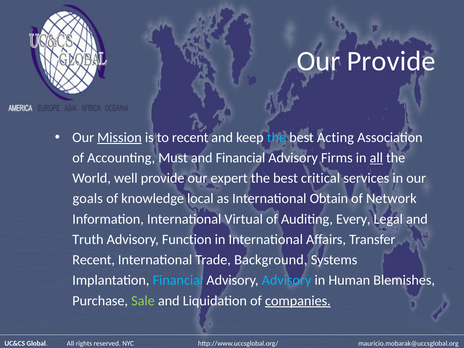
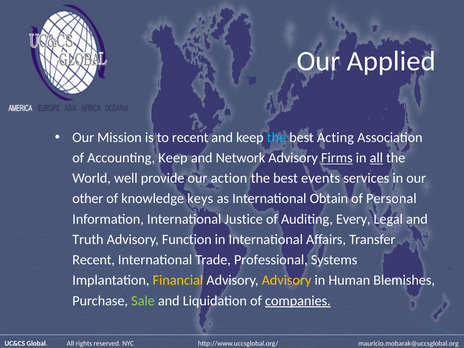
Our Provide: Provide -> Applied (391, 61)
Mission underline: present -> none (119, 137)
Accounting Must: Must -> Keep (173, 158)
and Financial: Financial -> Network (240, 158)
Firms underline: none -> present (337, 158)
expert: expert -> action (229, 178)
critical: critical -> events (321, 178)
goals: goals -> other (88, 199)
local: local -> keys (200, 199)
Network: Network -> Personal (391, 199)
Virtual: Virtual -> Justice (244, 219)
Background: Background -> Professional (271, 260)
Financial colour: light blue -> yellow (178, 280)
Advisory colour: light blue -> yellow (287, 280)
